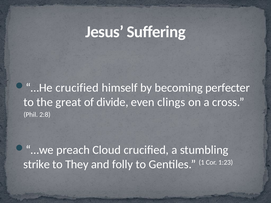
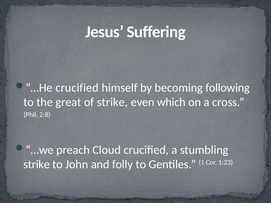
perfecter: perfecter -> following (228, 88)
of divide: divide -> strike (112, 102)
clings: clings -> which (171, 102)
They: They -> John (77, 165)
